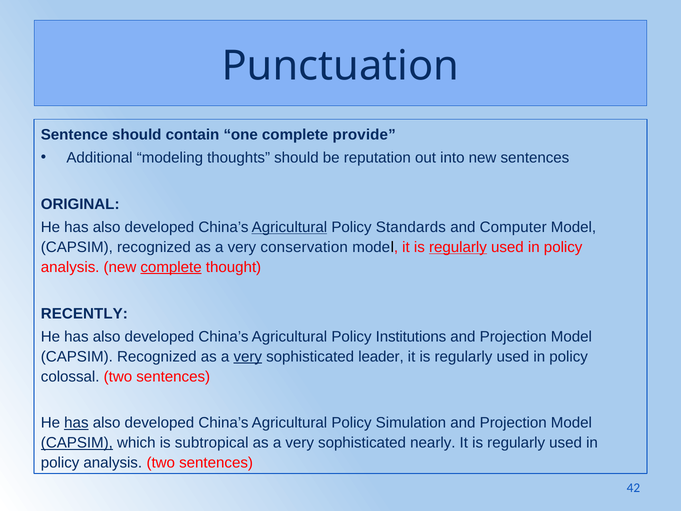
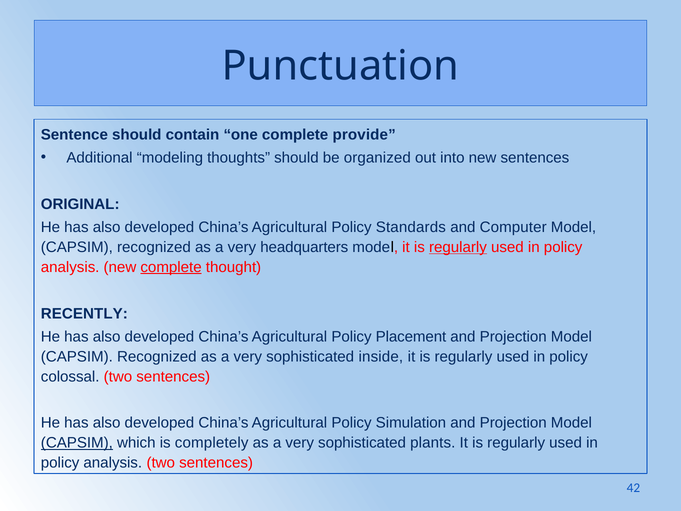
reputation: reputation -> organized (377, 158)
Agricultural underline: present -> none (289, 227)
conservation: conservation -> headquarters (304, 247)
Institutions: Institutions -> Placement (411, 337)
very underline: present -> none (248, 357)
leader: leader -> inside (381, 357)
has underline: present -> none (76, 423)
subtropical: subtropical -> completely (212, 443)
nearly: nearly -> plants (433, 443)
